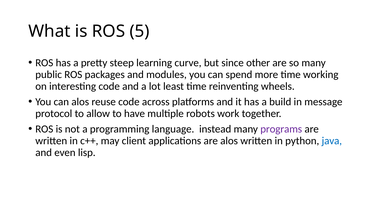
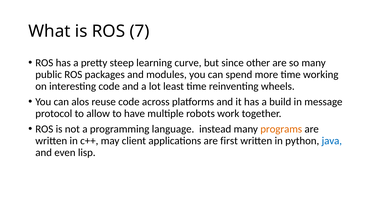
5: 5 -> 7 (140, 31)
programs colour: purple -> orange (281, 129)
are alos: alos -> first (229, 141)
